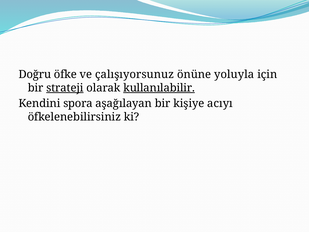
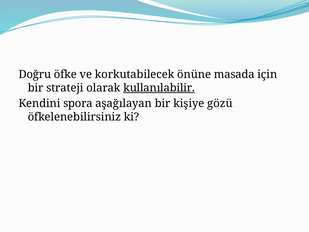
çalışıyorsunuz: çalışıyorsunuz -> korkutabilecek (135, 74)
yoluyla: yoluyla -> masada (234, 74)
strateji underline: present -> none (65, 88)
acıyı: acıyı -> gözü (220, 103)
